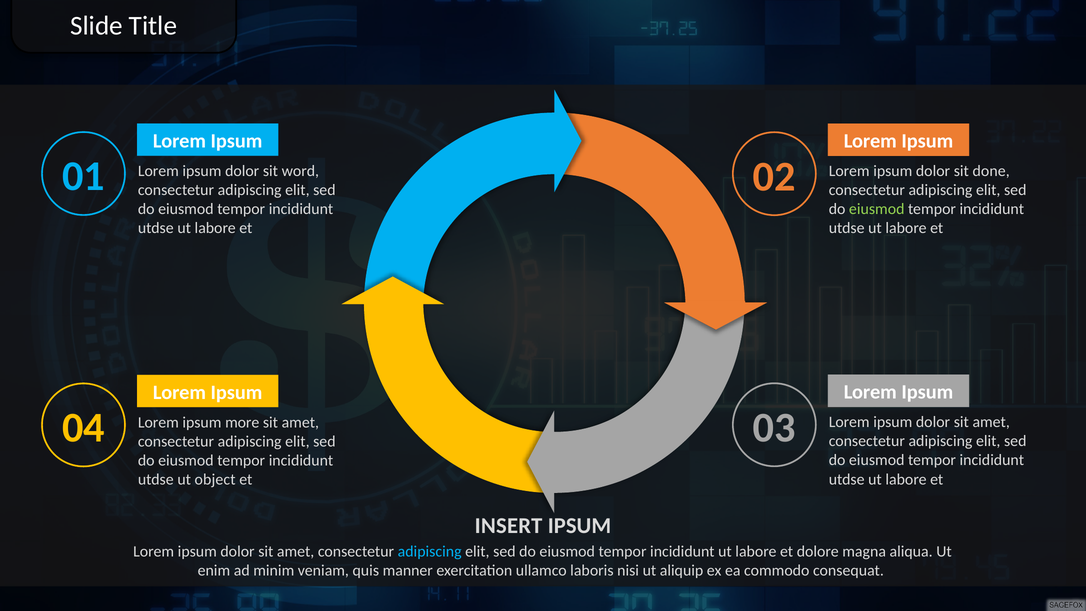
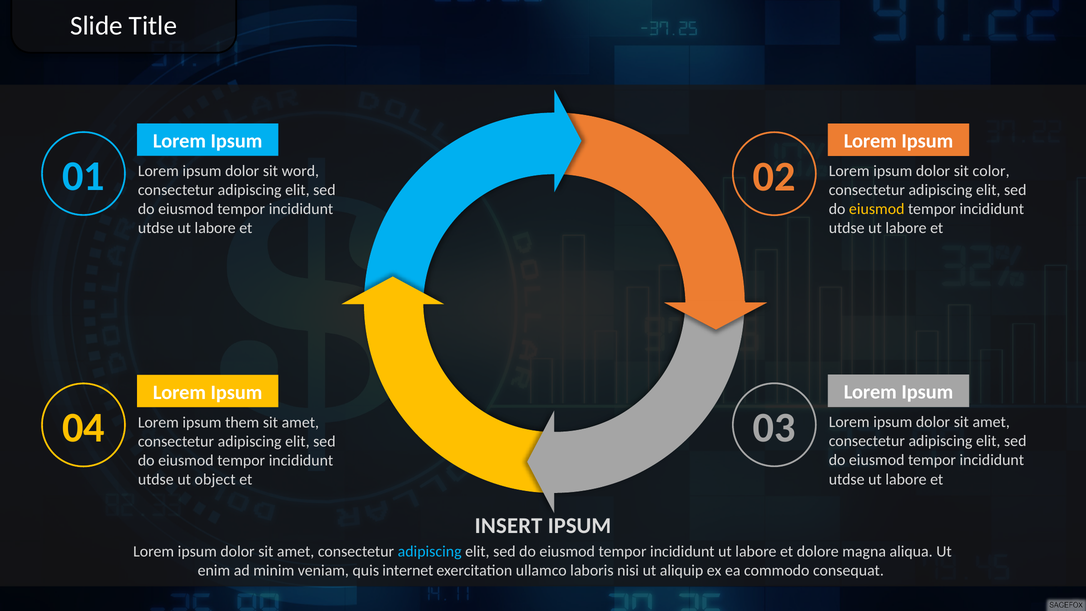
done: done -> color (991, 171)
eiusmod colour: light green -> yellow (877, 209)
more: more -> them (242, 422)
manner: manner -> internet (408, 570)
